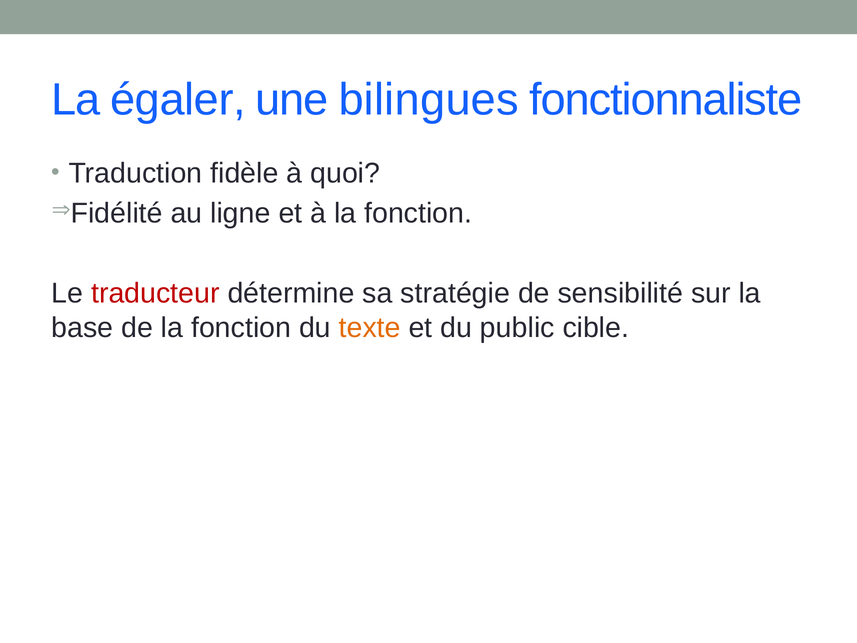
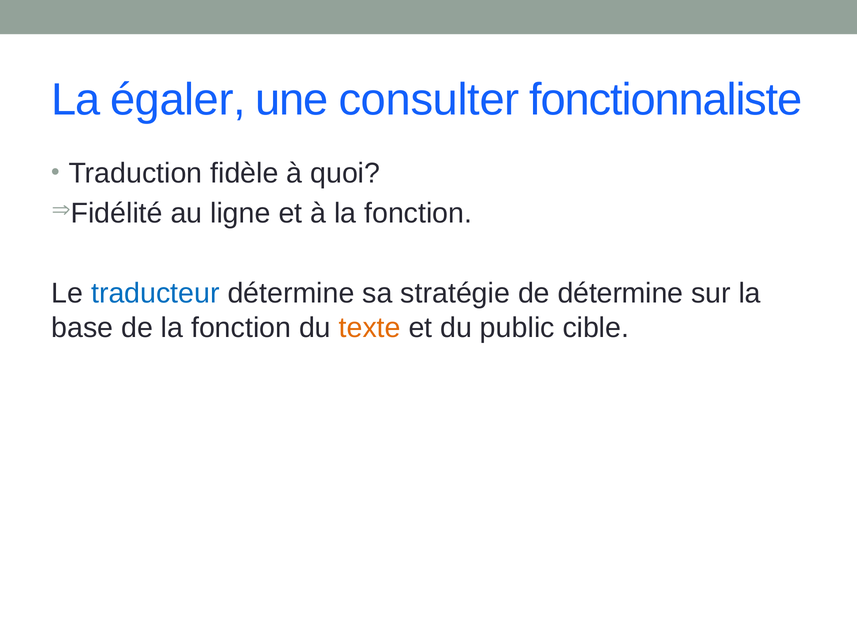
bilingues: bilingues -> consulter (429, 100)
traducteur colour: red -> blue (155, 293)
de sensibilité: sensibilité -> détermine (620, 293)
